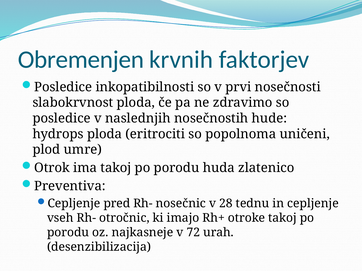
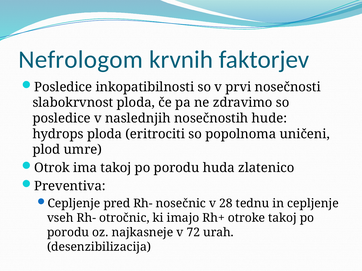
Obremenjen: Obremenjen -> Nefrologom (81, 60)
